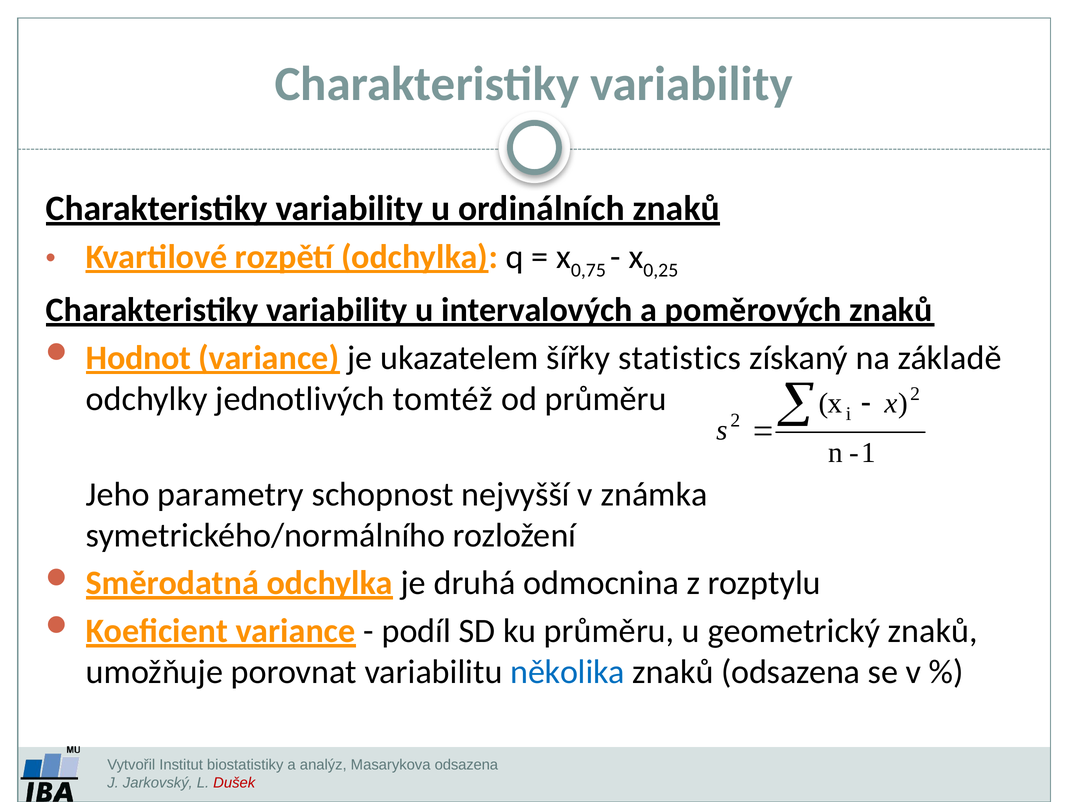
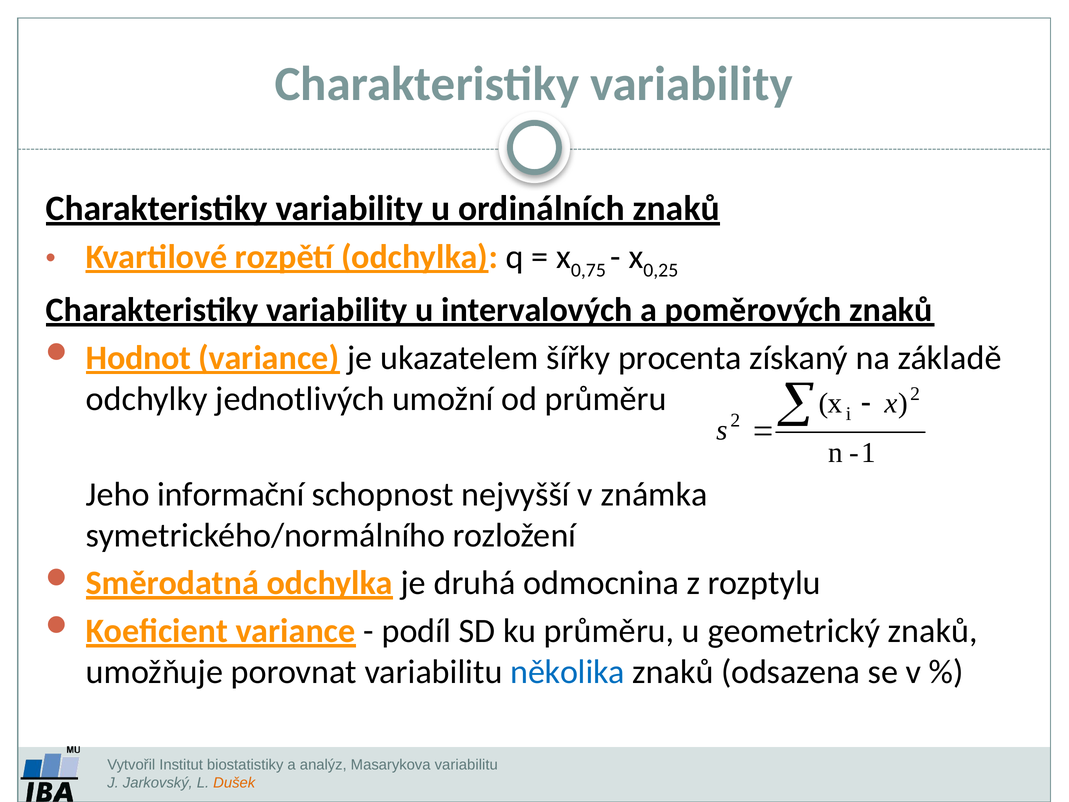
statistics: statistics -> procenta (680, 358)
tomtéž: tomtéž -> umožní (443, 399)
parametry: parametry -> informační (231, 494)
Masarykova odsazena: odsazena -> variabilitu (466, 765)
Dušek colour: red -> orange (234, 783)
